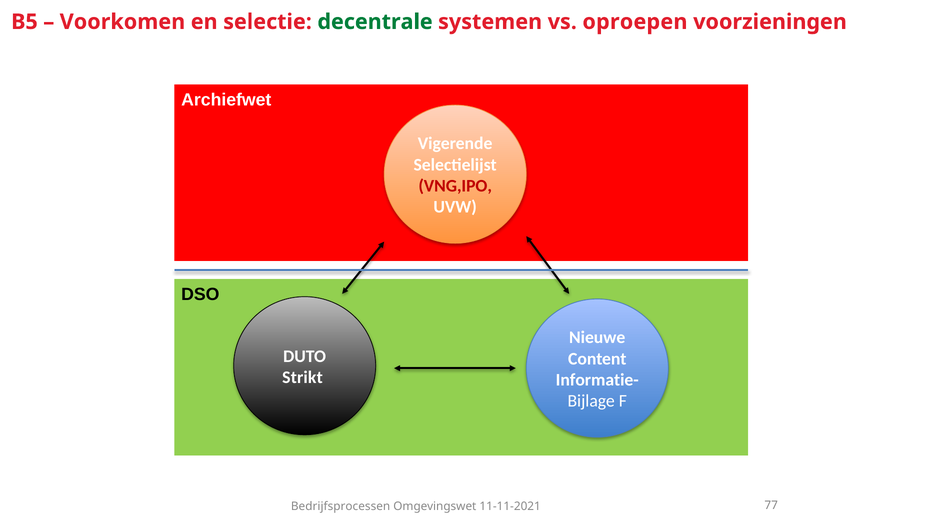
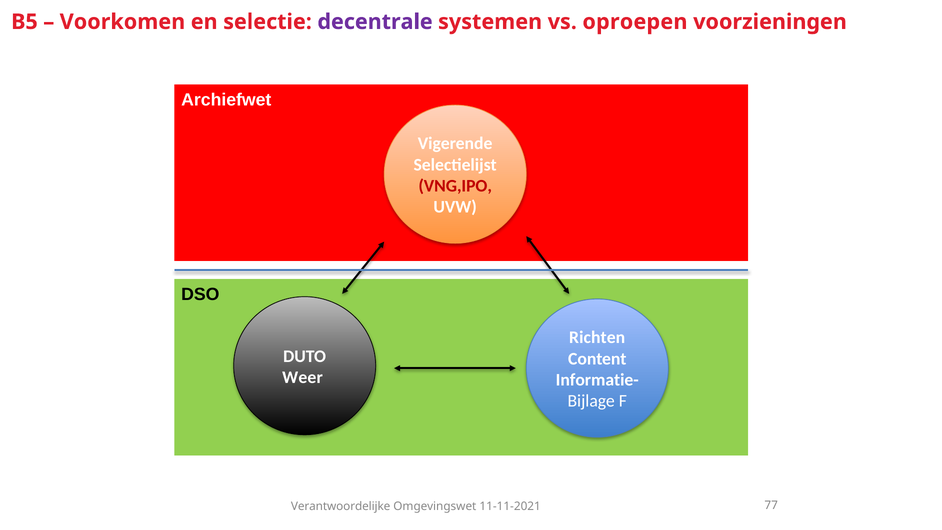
decentrale colour: green -> purple (375, 22)
Nieuwe: Nieuwe -> Richten (597, 337)
Strikt: Strikt -> Weer (302, 377)
Bedrijfsprocessen: Bedrijfsprocessen -> Verantwoordelijke (341, 506)
